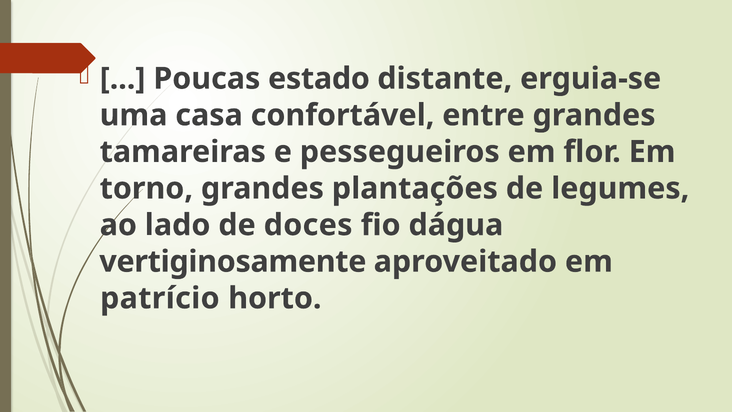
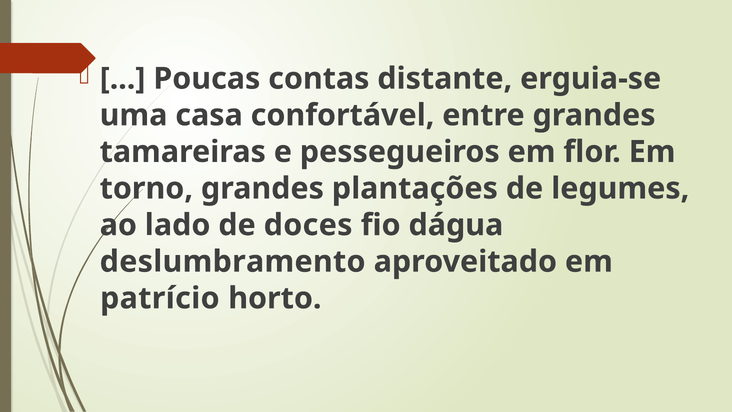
estado: estado -> contas (319, 79)
vertiginosamente: vertiginosamente -> deslumbramento (233, 262)
